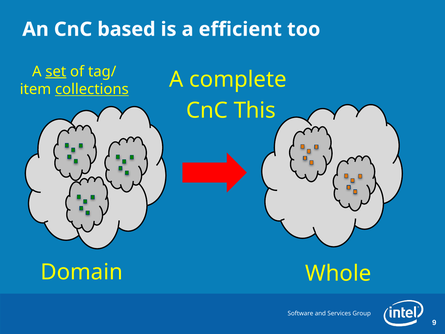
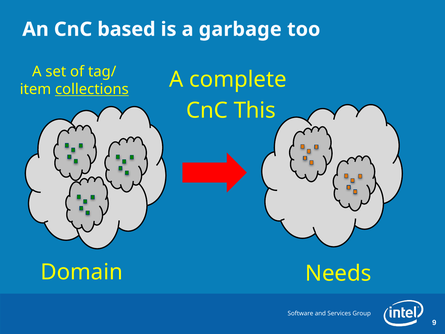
efficient: efficient -> garbage (240, 29)
set underline: present -> none (56, 71)
Whole: Whole -> Needs (338, 273)
